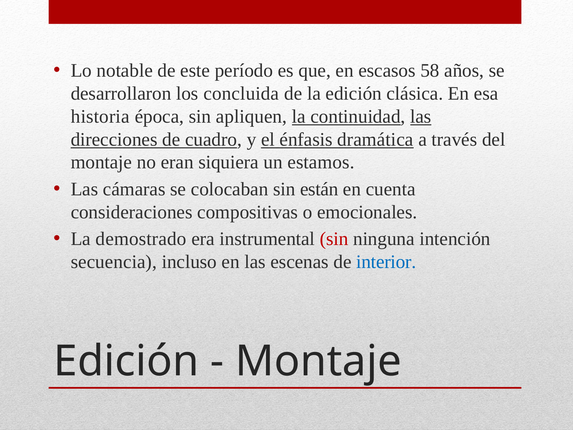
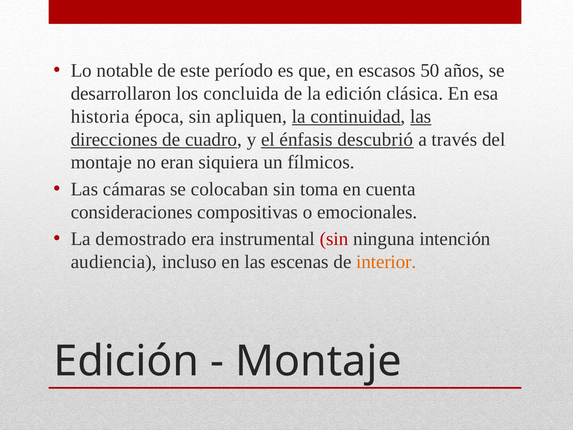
58: 58 -> 50 (430, 71)
dramática: dramática -> descubrió (375, 139)
estamos: estamos -> fílmicos (321, 162)
están: están -> toma (319, 189)
secuencia: secuencia -> audiencia (114, 262)
interior colour: blue -> orange (386, 262)
